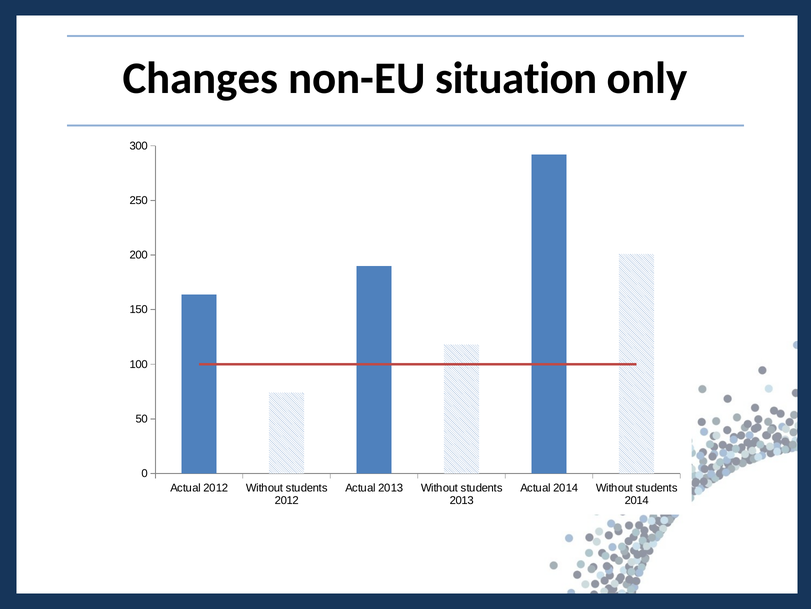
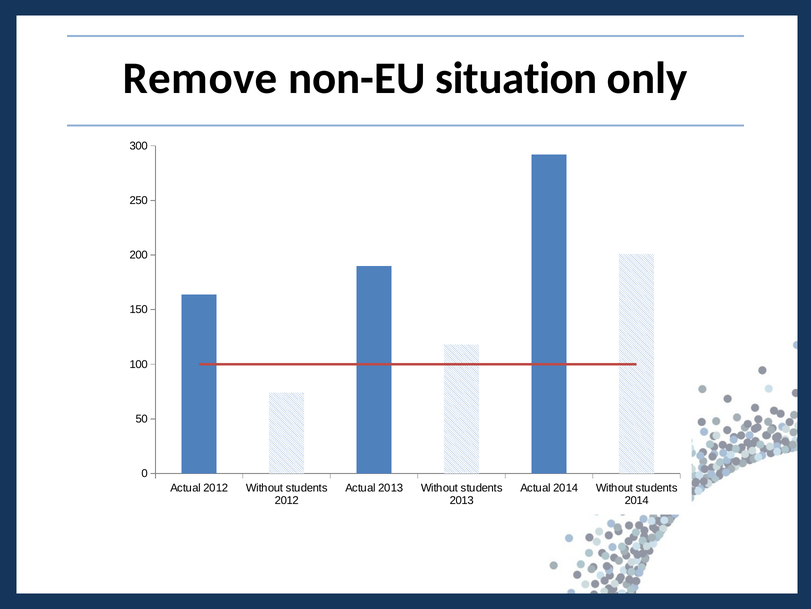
Changes: Changes -> Remove (200, 78)
